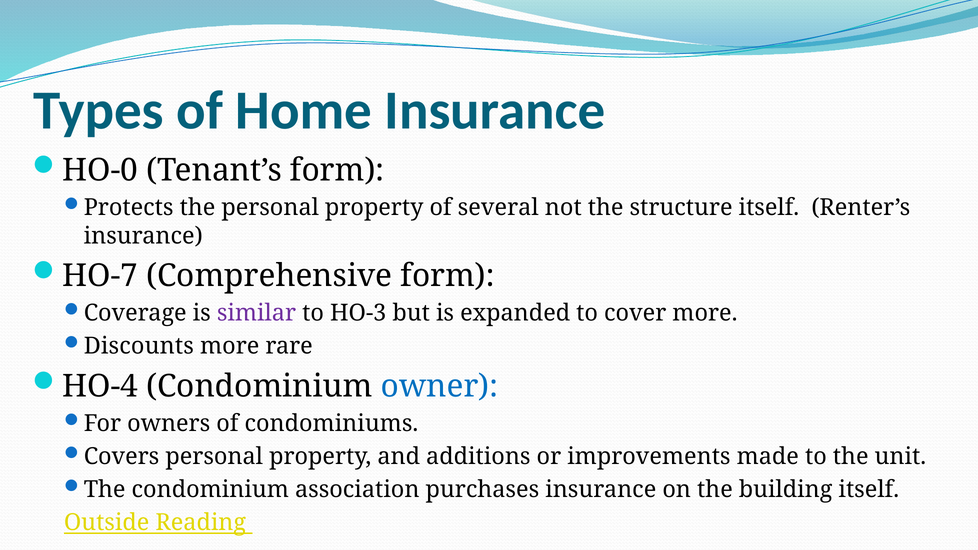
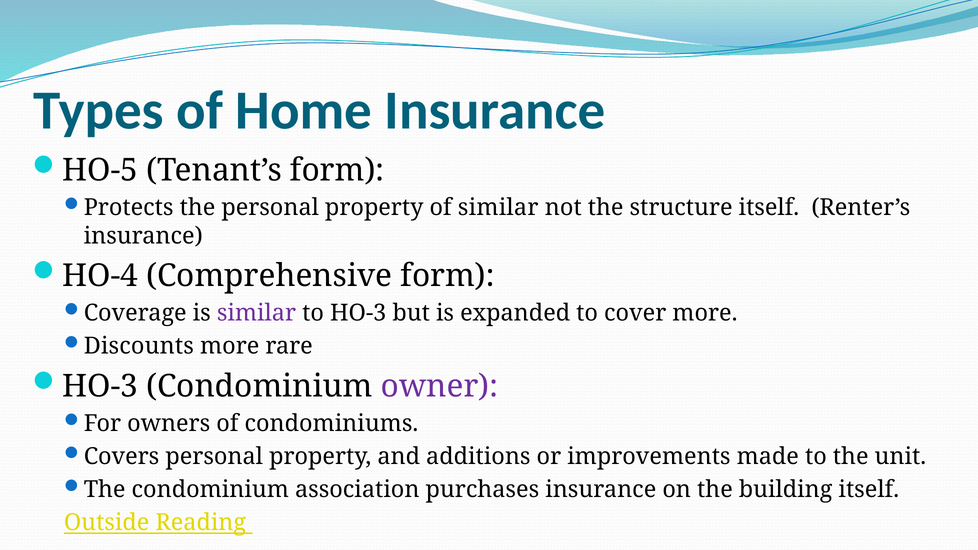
HO-0: HO-0 -> HO-5 (100, 170)
of several: several -> similar (498, 208)
HO-7: HO-7 -> HO-4 (100, 276)
HO-4: HO-4 -> HO-3 (100, 386)
owner colour: blue -> purple (440, 386)
